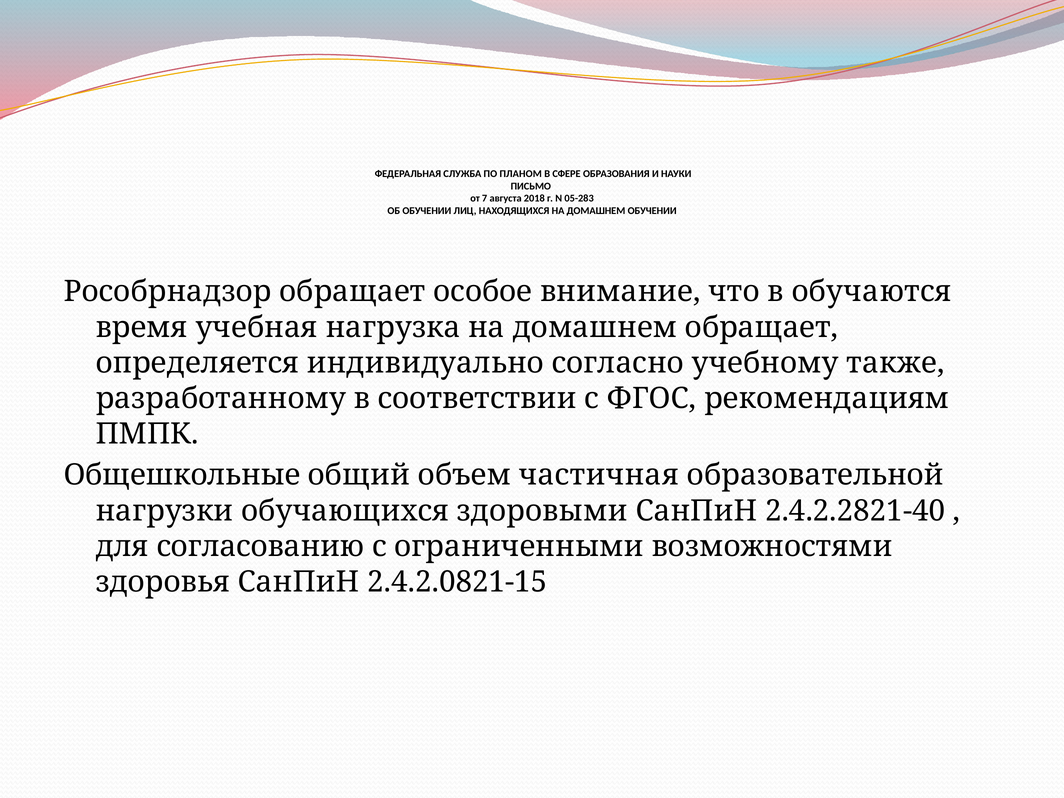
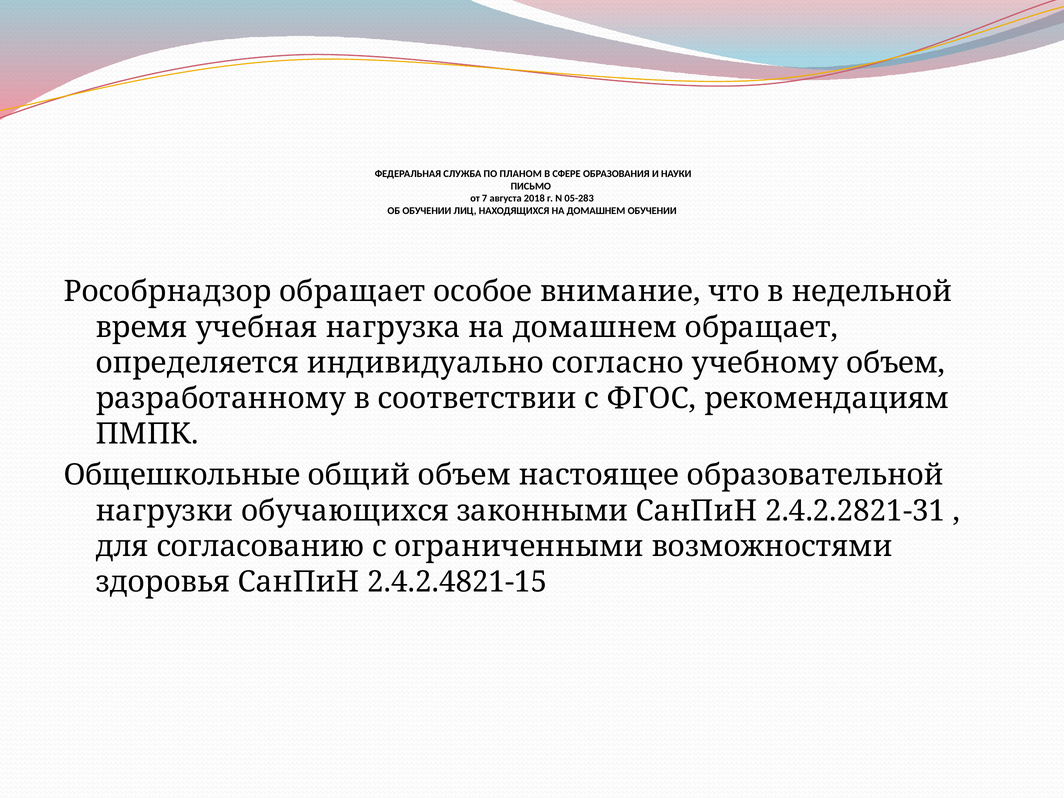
обучаются: обучаются -> недельной (872, 292)
учебному также: также -> объем (896, 363)
частичная: частичная -> настоящее (599, 475)
здоровыми: здоровыми -> законными (542, 511)
2.4.2.2821-40: 2.4.2.2821-40 -> 2.4.2.2821-31 (855, 511)
2.4.2.0821-15: 2.4.2.0821-15 -> 2.4.2.4821-15 (457, 582)
